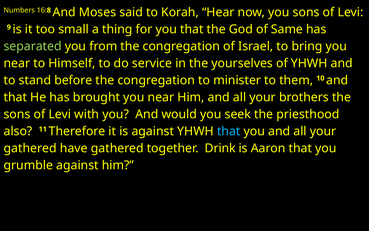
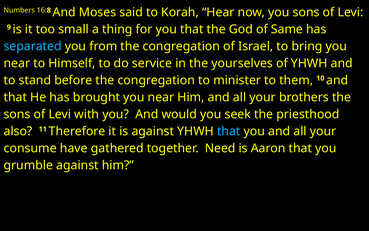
separated colour: light green -> light blue (33, 46)
gathered: gathered -> consume (30, 148)
Drink: Drink -> Need (220, 148)
